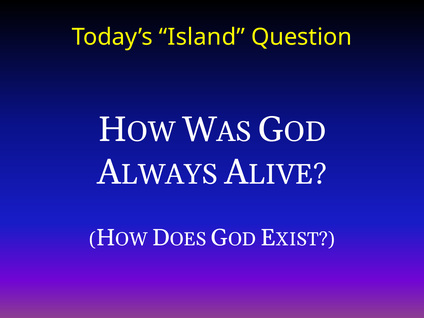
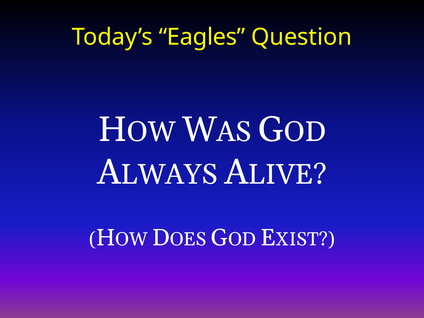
Island: Island -> Eagles (202, 37)
